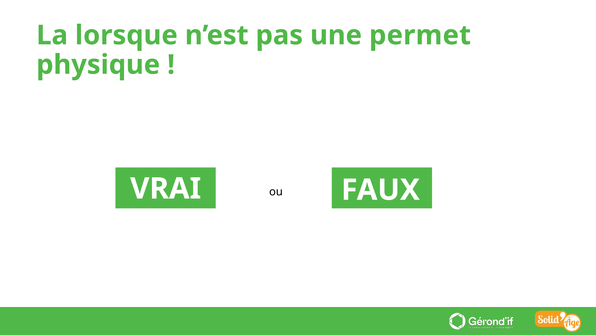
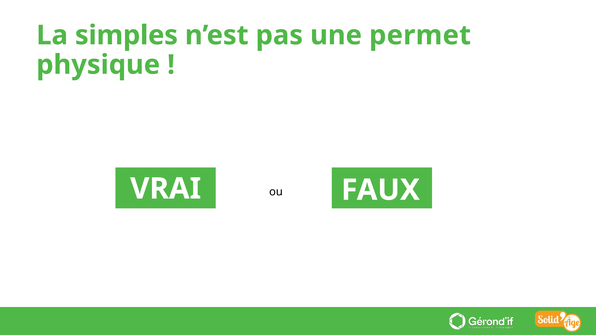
lorsque: lorsque -> simples (126, 35)
